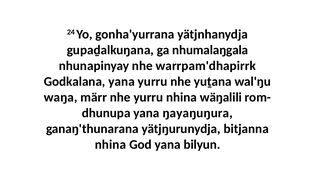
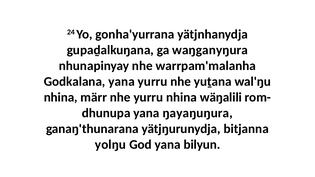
nhumalaŋgala: nhumalaŋgala -> waŋganyŋura (210, 50)
warrpam'dhapirrk: warrpam'dhapirrk -> warrpam'malanha (206, 66)
waŋa: waŋa -> nhina (61, 97)
nhina: nhina -> yolŋu (110, 145)
